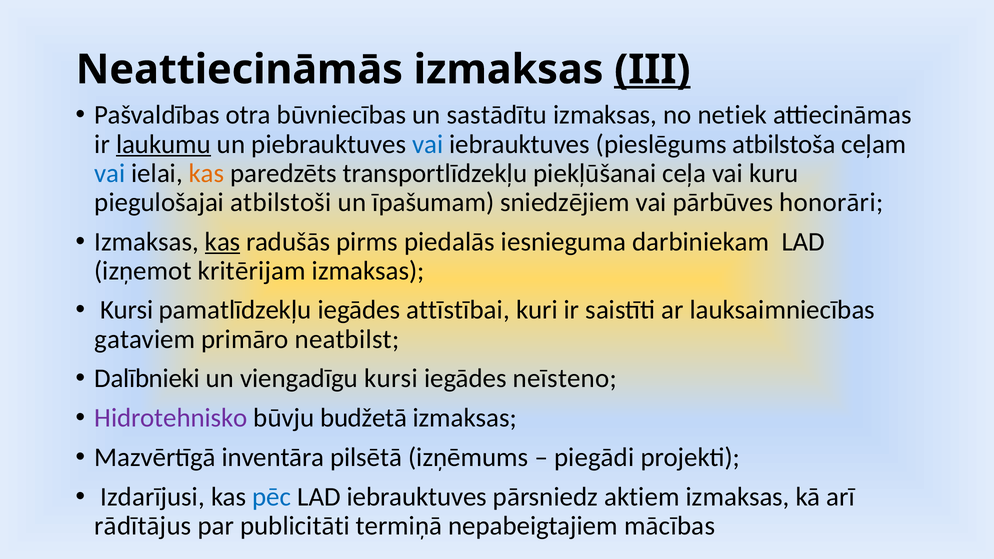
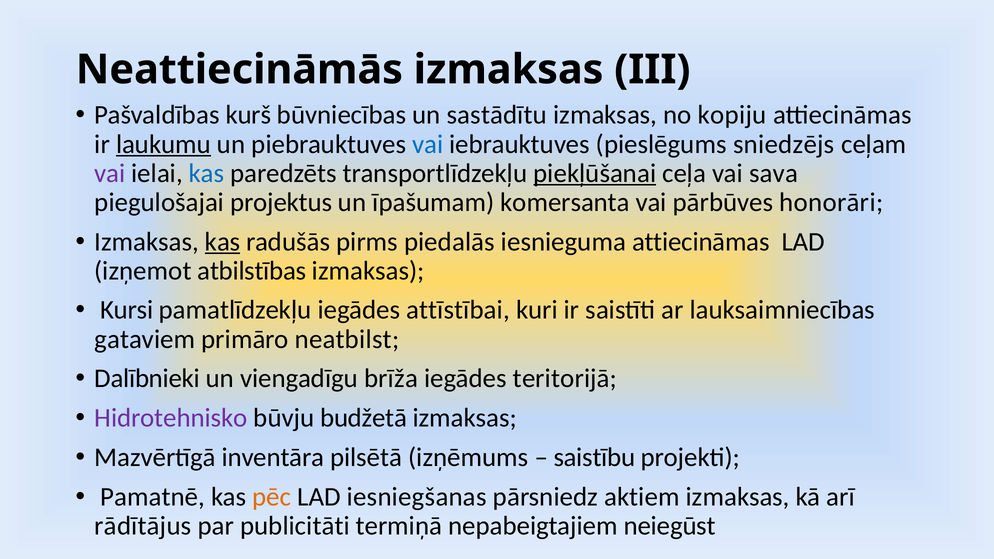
III underline: present -> none (652, 70)
otra: otra -> kurš (248, 115)
netiek: netiek -> kopiju (732, 115)
atbilstoša: atbilstoša -> sniedzējs (784, 144)
vai colour: blue -> purple (110, 173)
kas colour: orange -> blue (207, 173)
piekļūšanai underline: none -> present (595, 173)
kuru: kuru -> sava (774, 173)
atbilstoši: atbilstoši -> projektus (281, 202)
sniedzējiem: sniedzējiem -> komersanta (565, 202)
iesnieguma darbiniekam: darbiniekam -> attiecināmas (701, 242)
kritērijam: kritērijam -> atbilstības (252, 271)
viengadīgu kursi: kursi -> brīža (391, 379)
neīsteno: neīsteno -> teritorijā (565, 379)
piegādi: piegādi -> saistību (594, 457)
Izdarījusi: Izdarījusi -> Pamatnē (153, 497)
pēc colour: blue -> orange (272, 497)
LAD iebrauktuves: iebrauktuves -> iesniegšanas (417, 497)
mācības: mācības -> neiegūst (670, 526)
